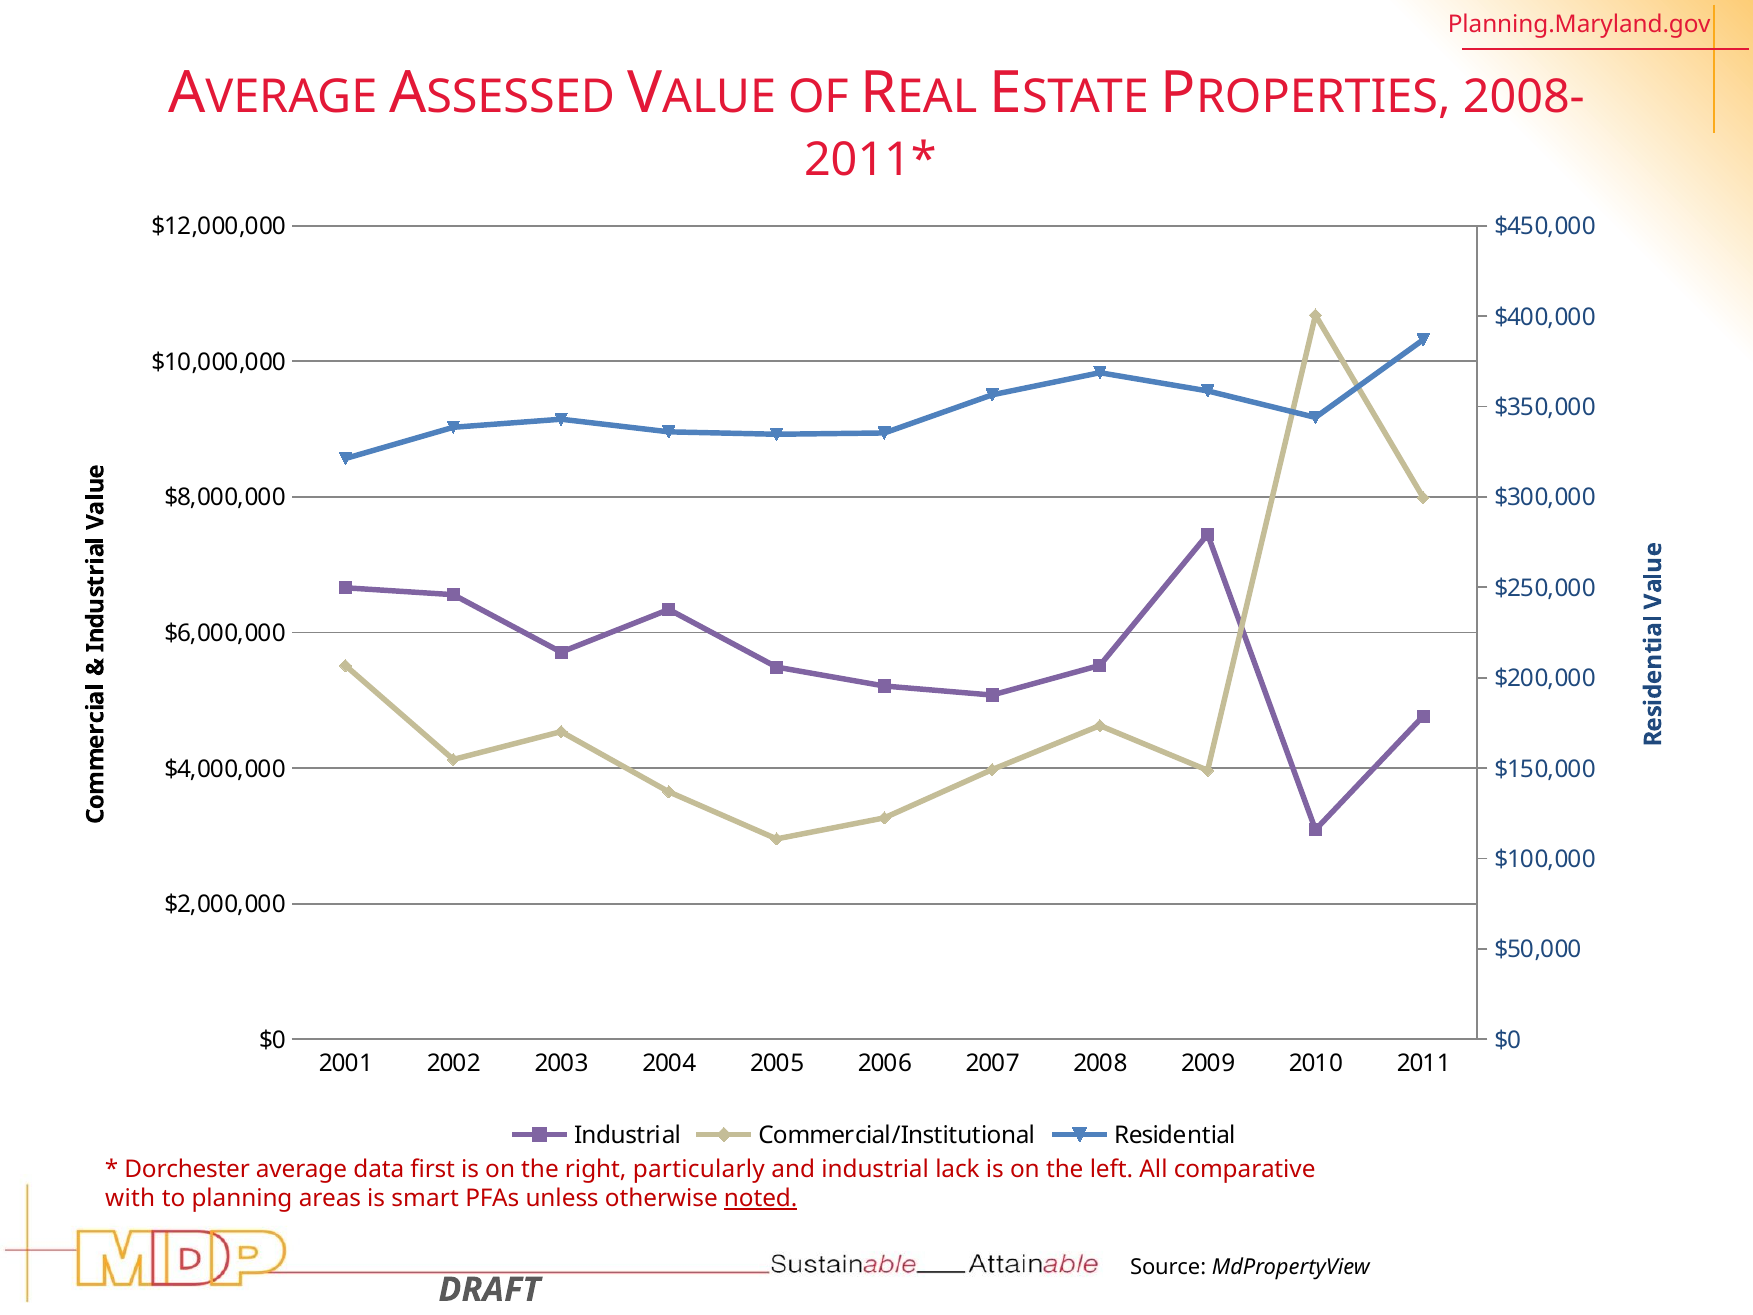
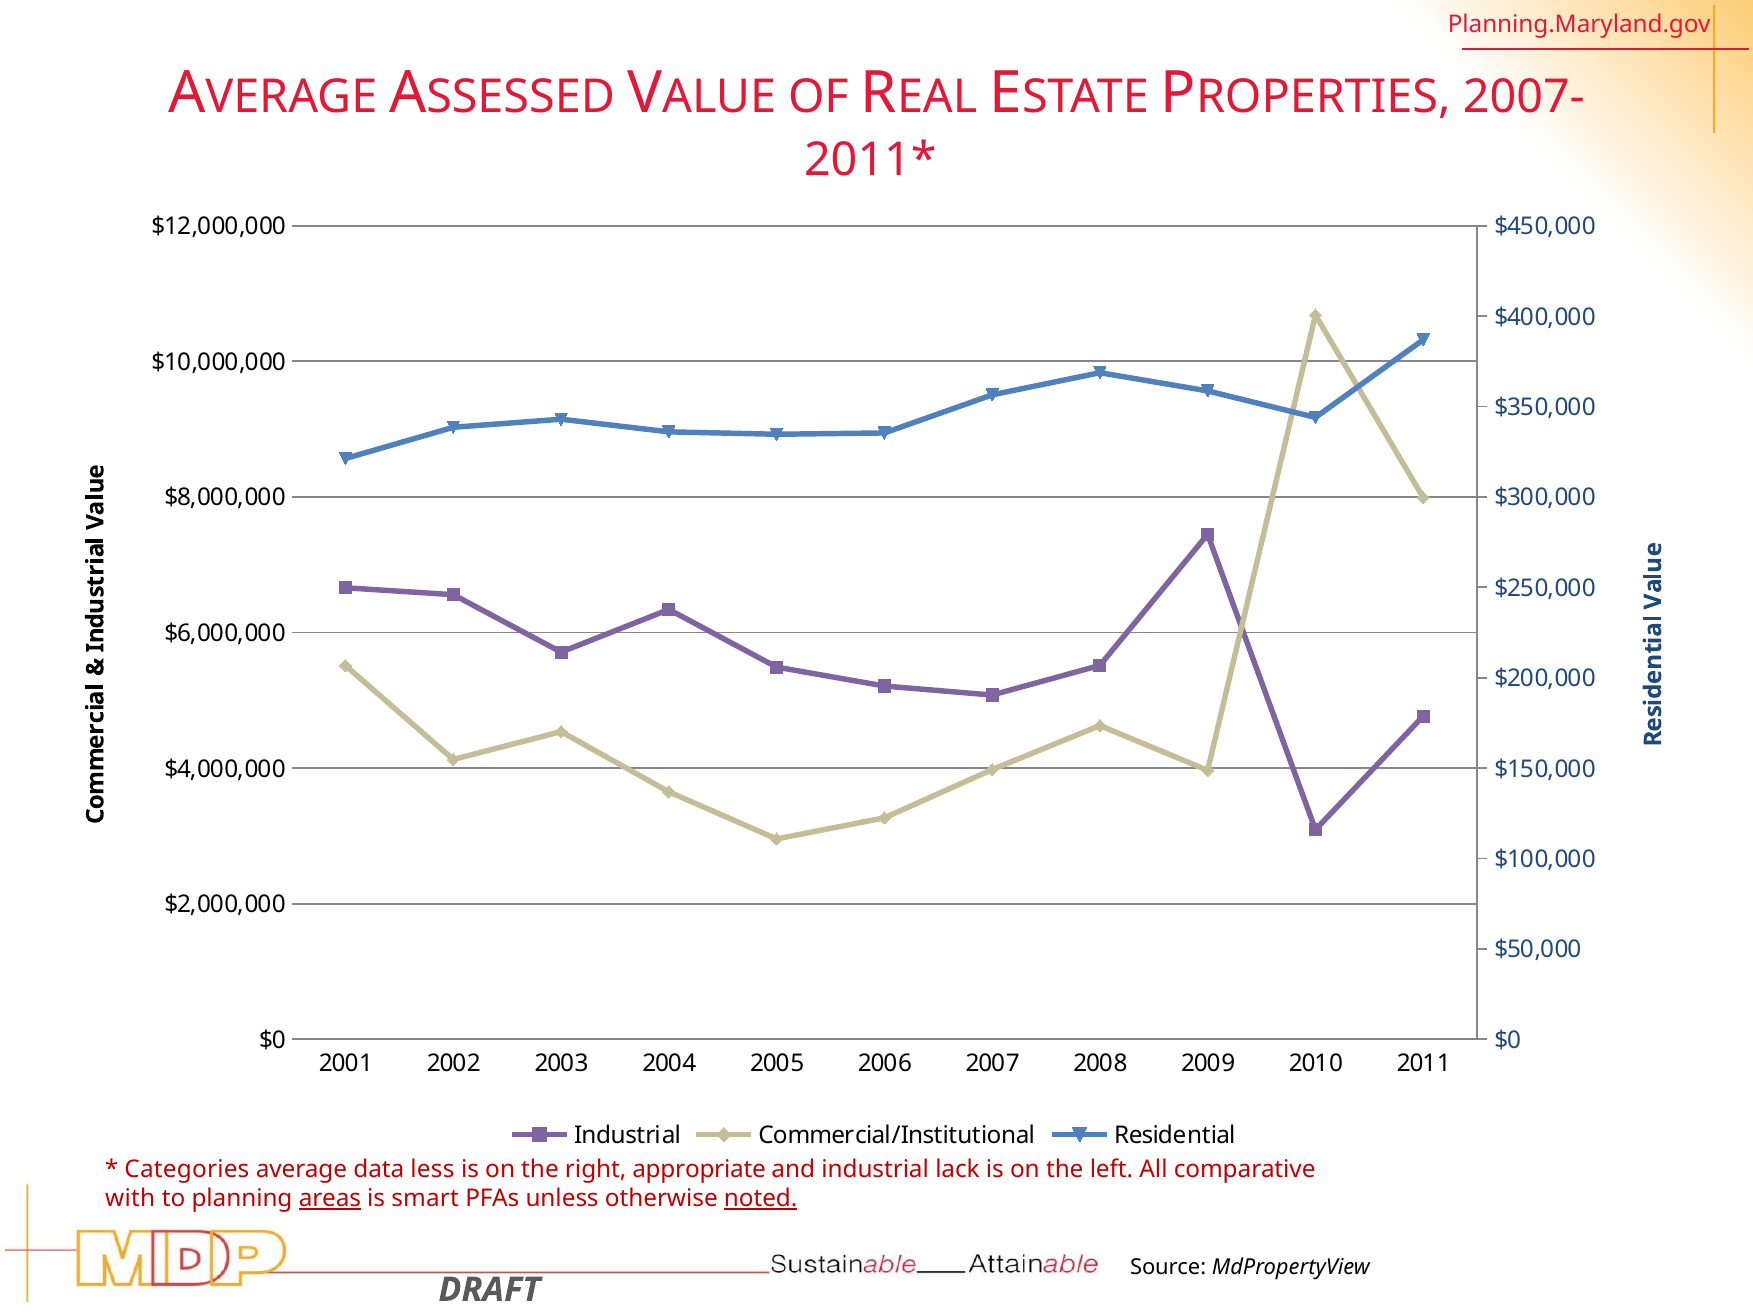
2008-: 2008- -> 2007- (1524, 97)
Dorchester: Dorchester -> Categories (187, 1169)
first: first -> less (432, 1169)
particularly: particularly -> appropriate (699, 1169)
areas underline: none -> present (330, 1198)
